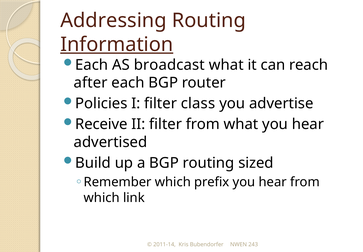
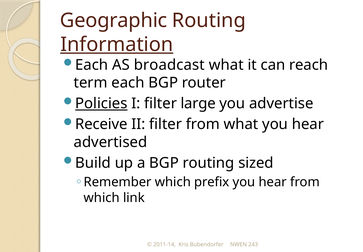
Addressing: Addressing -> Geographic (114, 20)
after: after -> term (91, 83)
Policies underline: none -> present (101, 103)
class: class -> large (198, 103)
